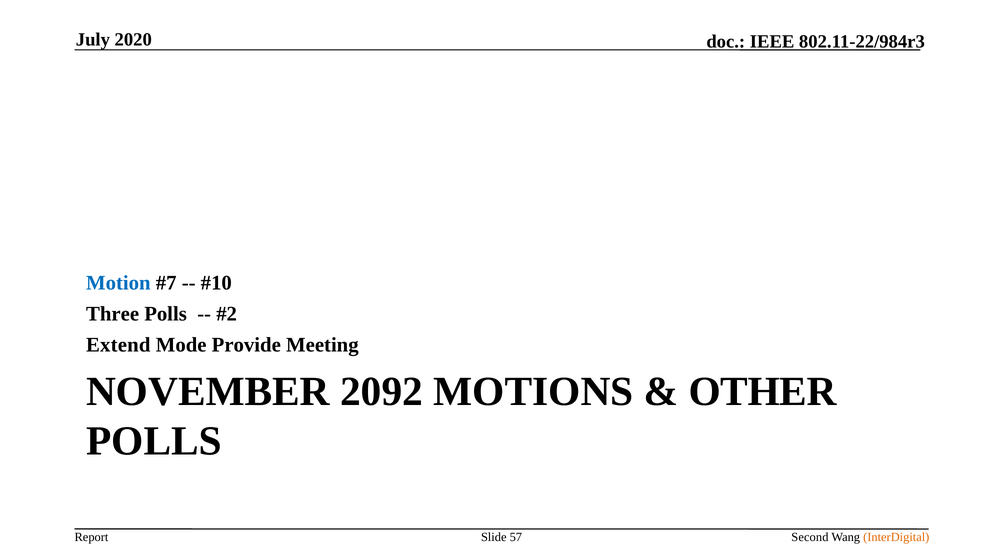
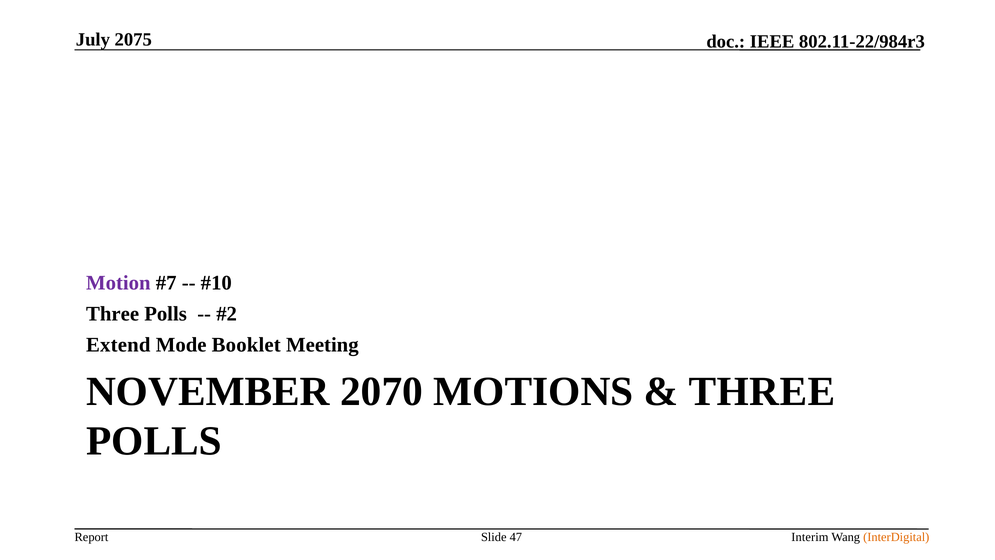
2020: 2020 -> 2075 (133, 40)
Motion colour: blue -> purple (118, 283)
Provide: Provide -> Booklet (246, 345)
2092: 2092 -> 2070 (382, 391)
OTHER: OTHER -> THREE (762, 391)
57: 57 -> 47 (516, 537)
Second: Second -> Interim (810, 537)
